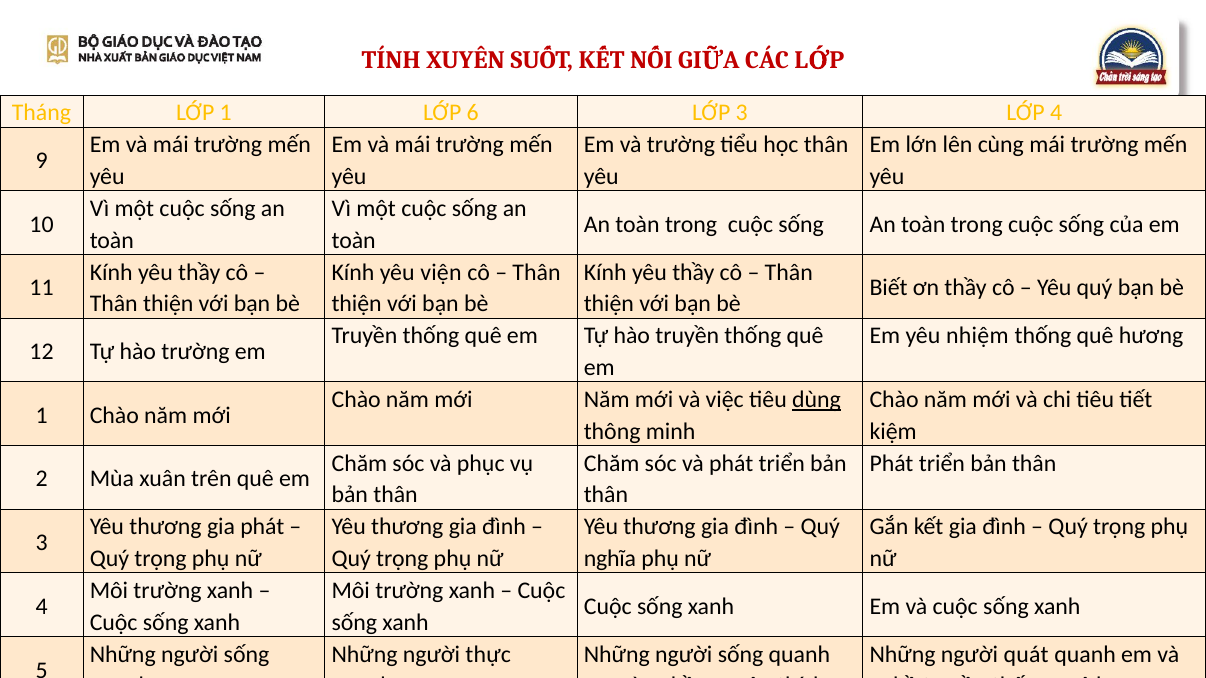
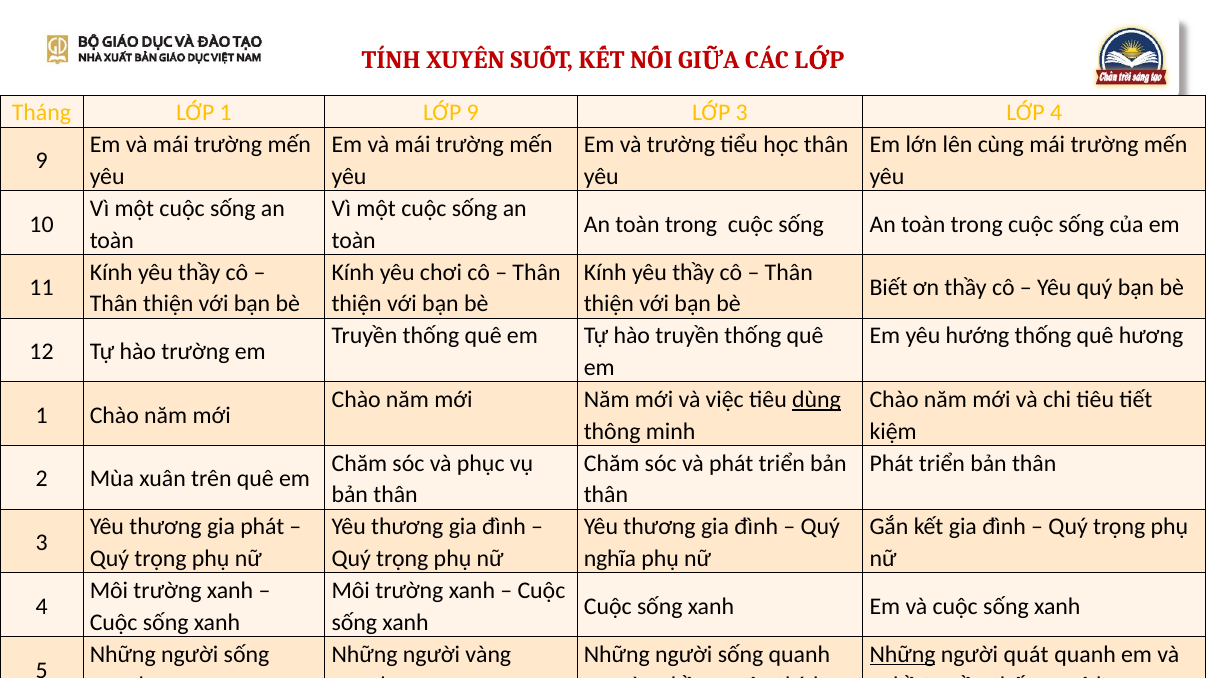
LỚP 6: 6 -> 9 (473, 113)
viện: viện -> chơi (441, 272)
nhiệm: nhiệm -> hướng (978, 336)
thực: thực -> vàng (488, 655)
Những underline: none -> present (903, 655)
